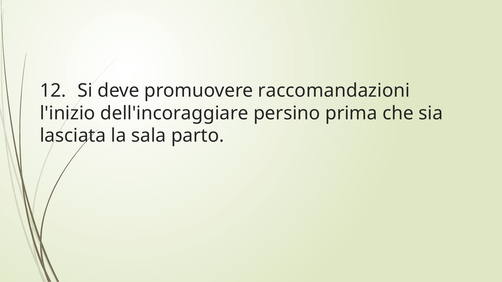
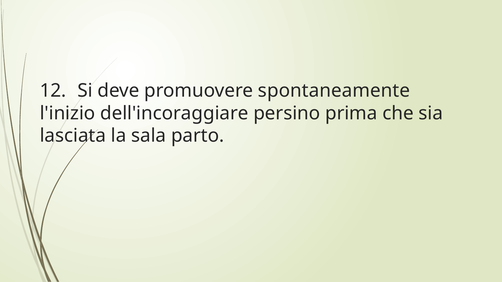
raccomandazioni: raccomandazioni -> spontaneamente (334, 91)
